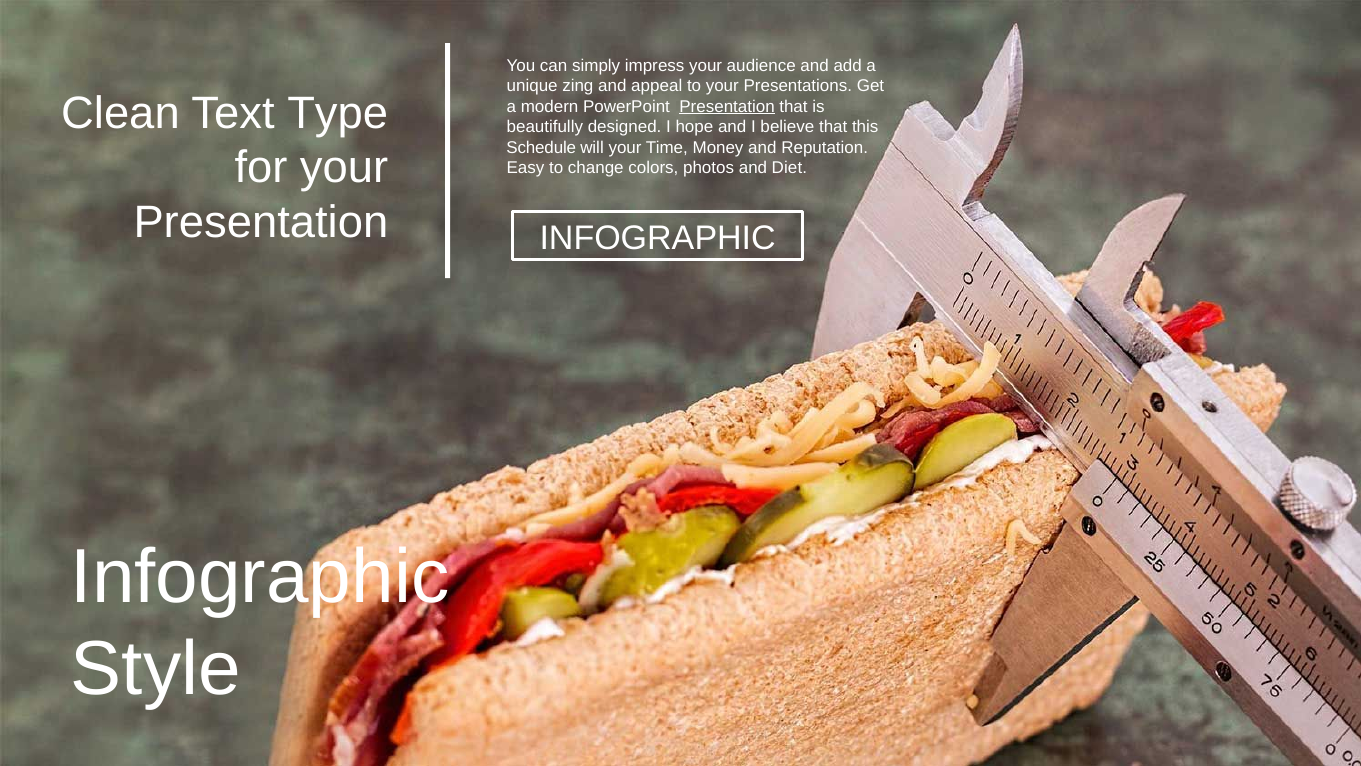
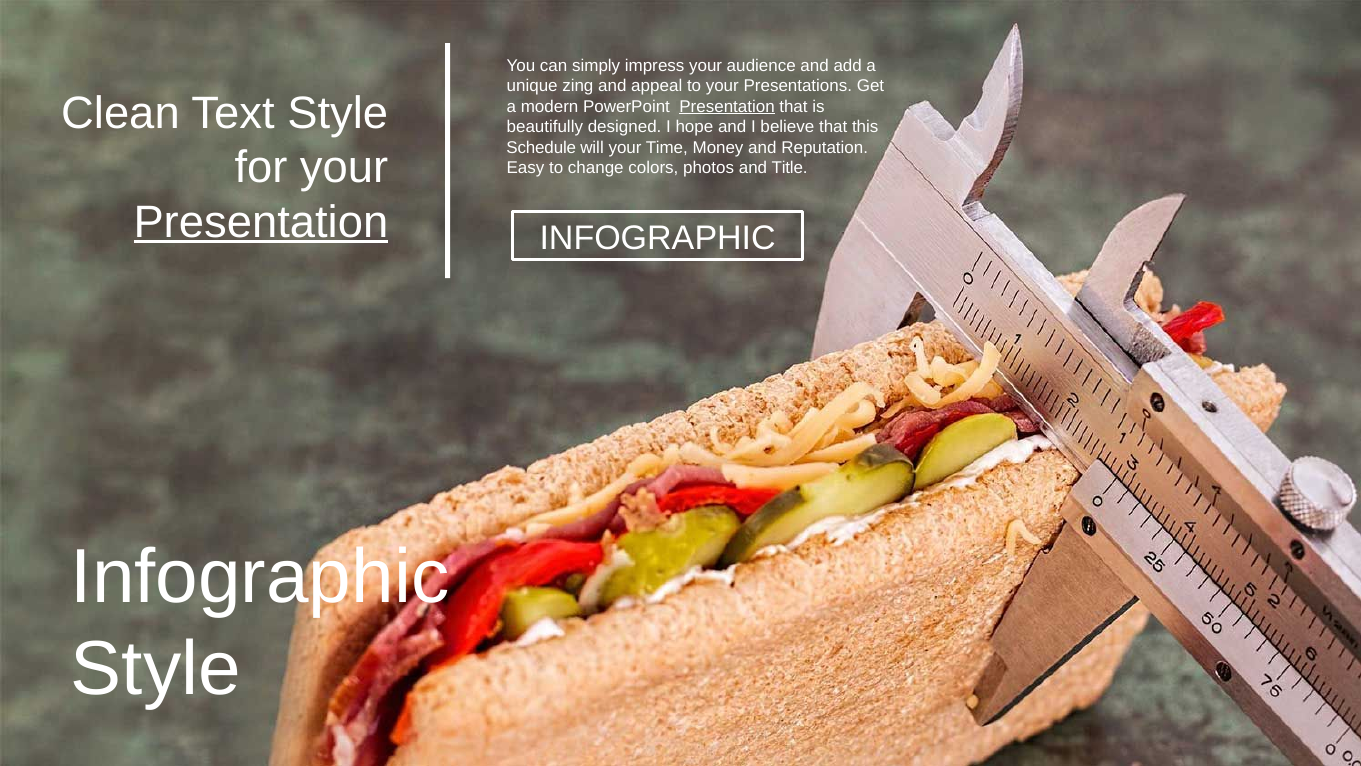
Text Type: Type -> Style (338, 113)
Diet: Diet -> Title (790, 168)
Presentation underline: none -> present (261, 222)
